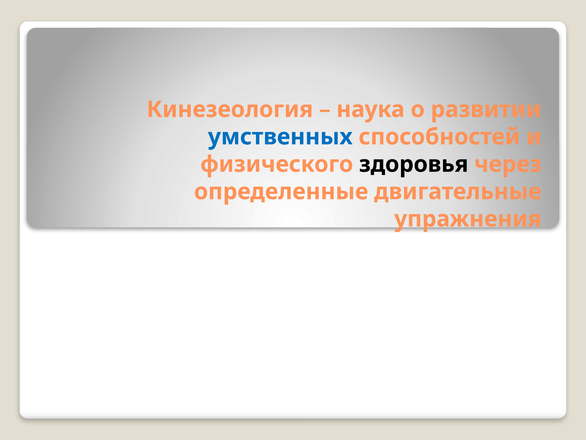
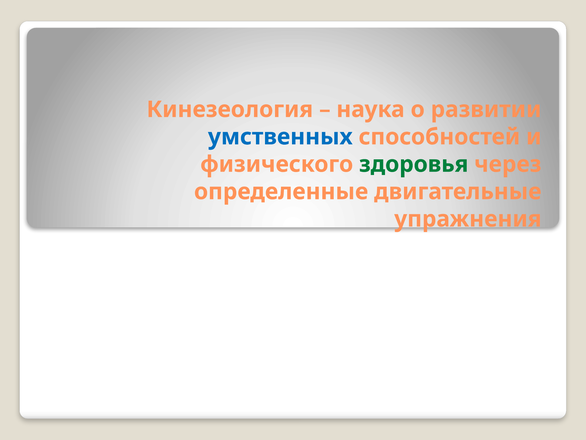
здоровья colour: black -> green (414, 164)
